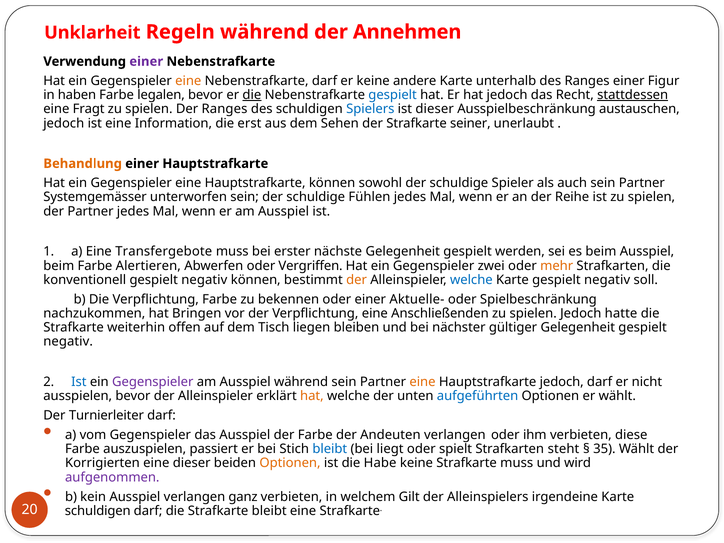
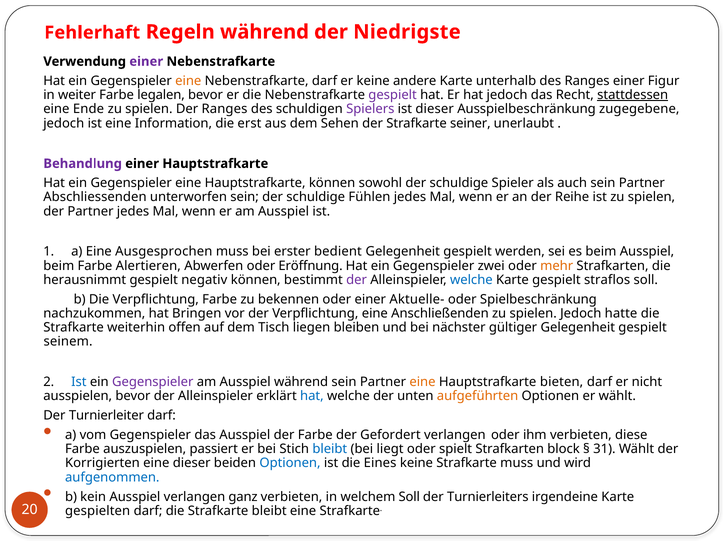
Unklarheit: Unklarheit -> Fehlerhaft (92, 33)
Annehmen: Annehmen -> Niedrigste (407, 32)
haben: haben -> weiter (77, 95)
die underline: present -> none (252, 95)
gespielt colour: blue -> purple (393, 95)
Fragt: Fragt -> Ende (89, 109)
Spielers colour: blue -> purple (370, 109)
austauschen: austauschen -> zugegebene (639, 109)
Behandlung colour: orange -> purple (83, 164)
Systemgemässer: Systemgemässer -> Abschliessenden (95, 197)
Transfergebote: Transfergebote -> Ausgesprochen (164, 252)
nächste: nächste -> bedient (338, 252)
Vergriffen: Vergriffen -> Eröffnung (311, 266)
konventionell: konventionell -> herausnimmt (85, 280)
der colour: orange -> purple (357, 280)
Karte gespielt negativ: negativ -> straflos (607, 280)
negativ: negativ -> seinem (68, 342)
Hauptstrafkarte jedoch: jedoch -> bieten (562, 382)
hat colour: orange -> blue (312, 396)
aufgeführten colour: blue -> orange (478, 396)
Andeuten: Andeuten -> Gefordert (390, 435)
steht: steht -> block (564, 449)
35: 35 -> 31 (604, 449)
Optionen colour: orange -> blue (290, 463)
Habe: Habe -> Eines (380, 463)
aufgenommen colour: purple -> blue (112, 477)
welchem Gilt: Gilt -> Soll (409, 497)
Alleinspielers: Alleinspielers -> Turnierleiters (488, 497)
schuldigen: schuldigen -> gespielten (98, 511)
